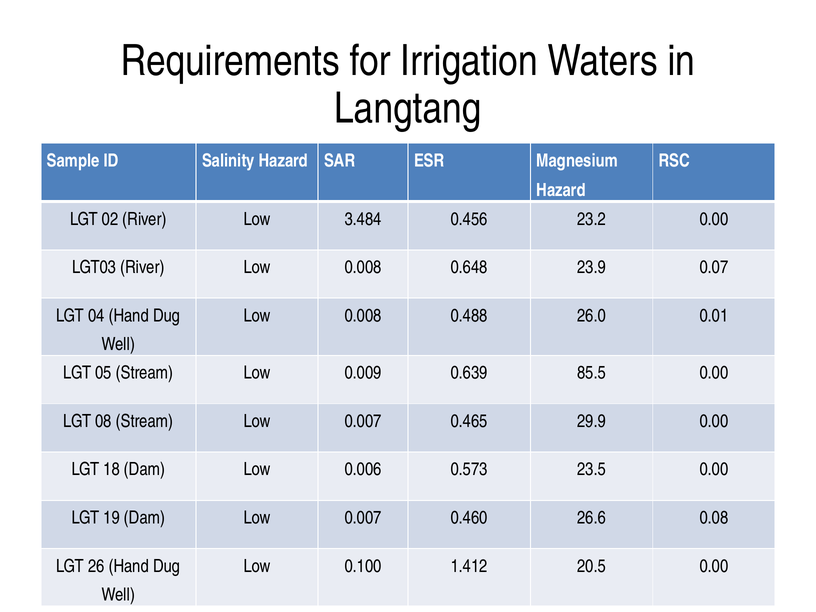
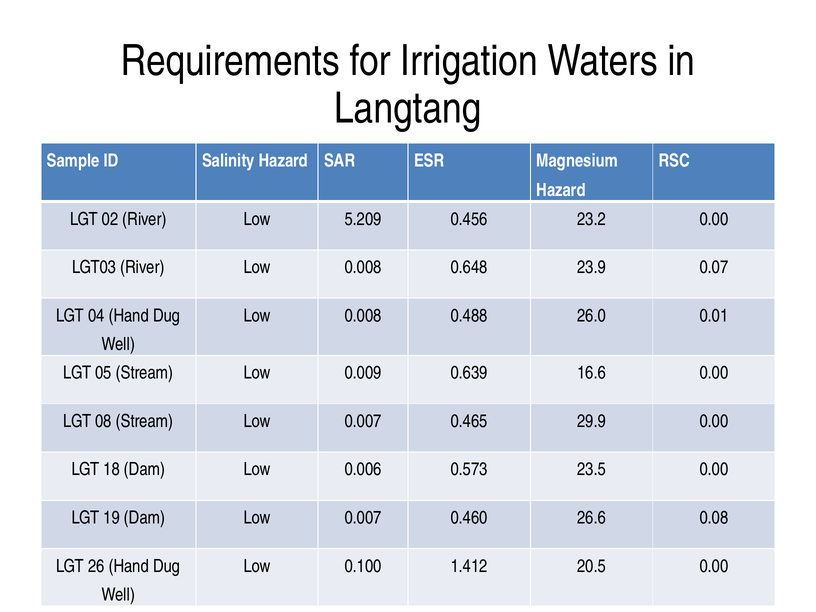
3.484: 3.484 -> 5.209 (363, 219)
85.5: 85.5 -> 16.6 (592, 373)
